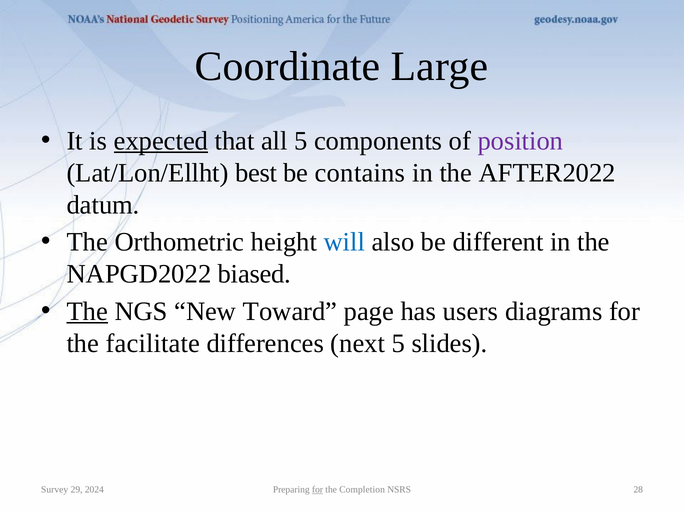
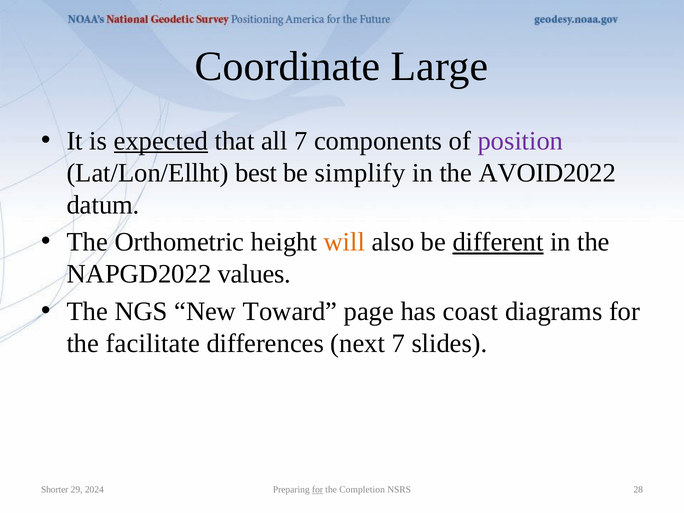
all 5: 5 -> 7 (301, 141)
contains: contains -> simplify (360, 173)
AFTER2022: AFTER2022 -> AVOID2022 (547, 173)
will colour: blue -> orange (344, 242)
different underline: none -> present (498, 242)
biased: biased -> values (254, 274)
The underline: present -> none (87, 311)
users: users -> coast (470, 311)
next 5: 5 -> 7 (398, 343)
Survey: Survey -> Shorter (55, 490)
